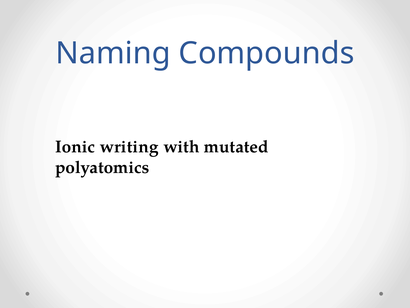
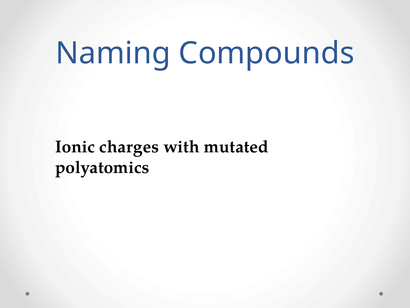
writing: writing -> charges (129, 147)
